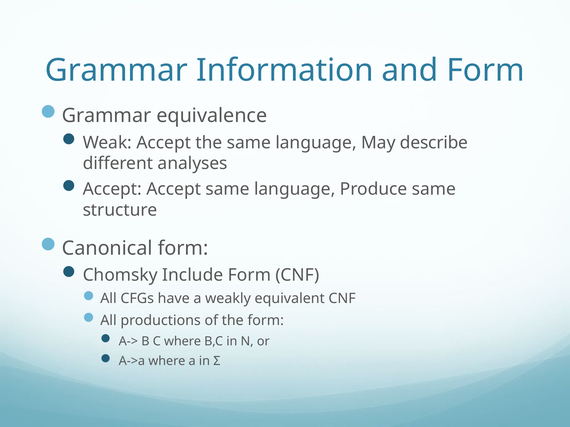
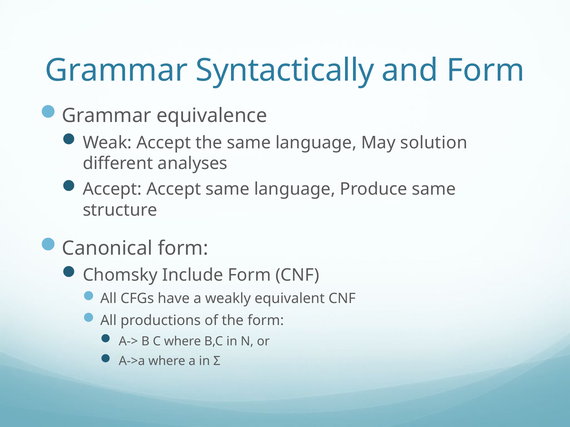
Information: Information -> Syntactically (285, 70)
describe: describe -> solution (434, 143)
